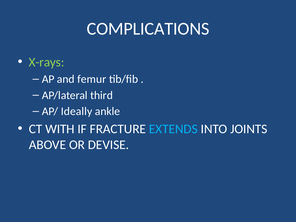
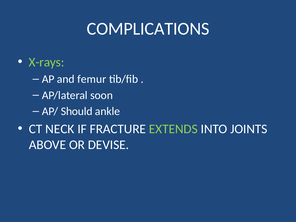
third: third -> soon (102, 95)
Ideally: Ideally -> Should (77, 111)
WITH: WITH -> NECK (60, 129)
EXTENDS colour: light blue -> light green (173, 129)
